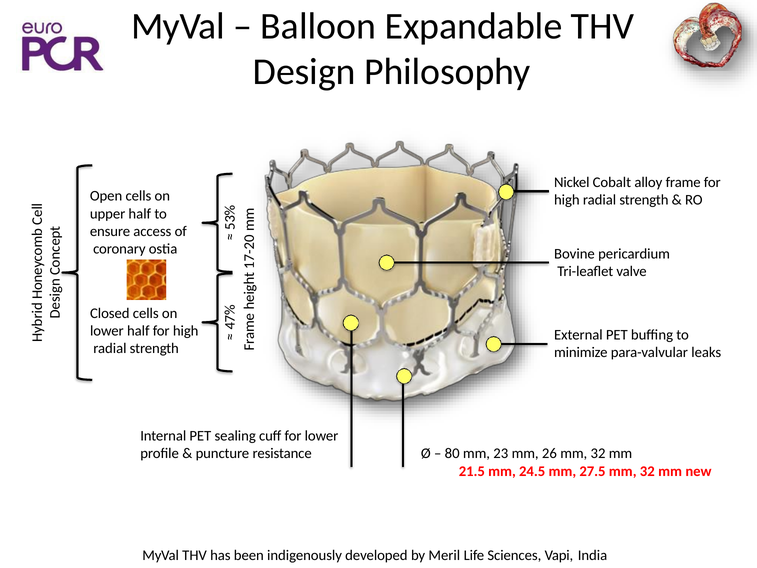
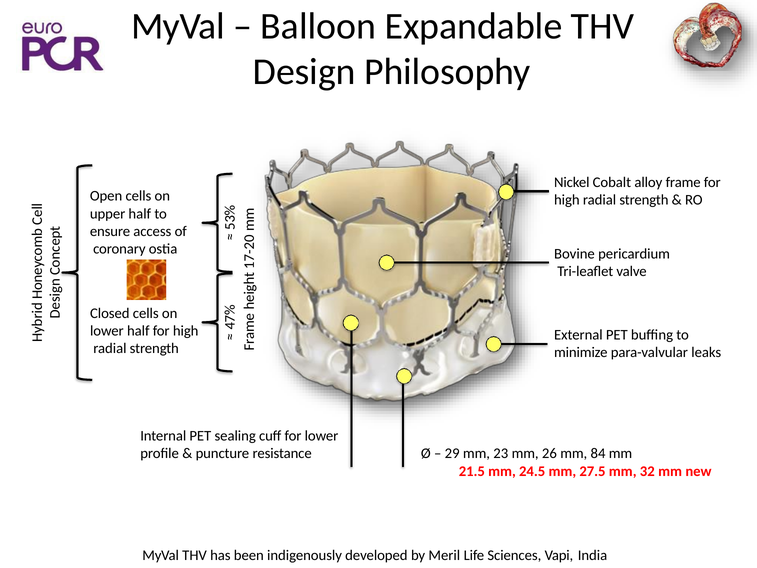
80: 80 -> 29 (452, 453)
26 mm 32: 32 -> 84 (598, 453)
